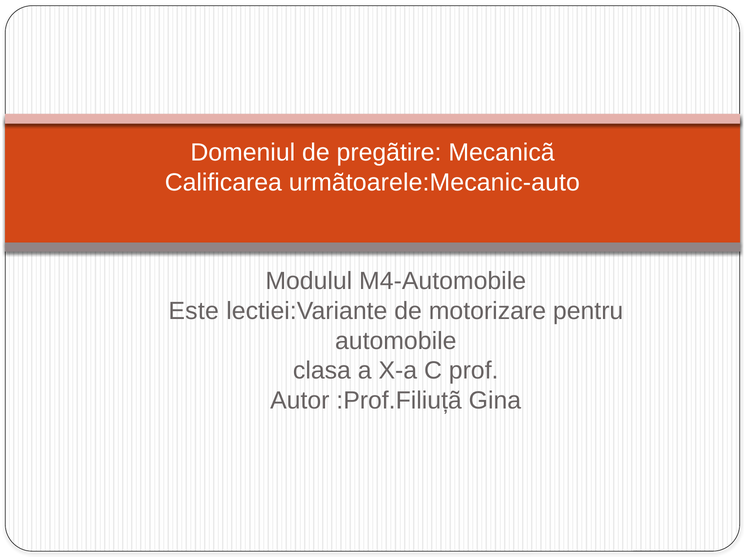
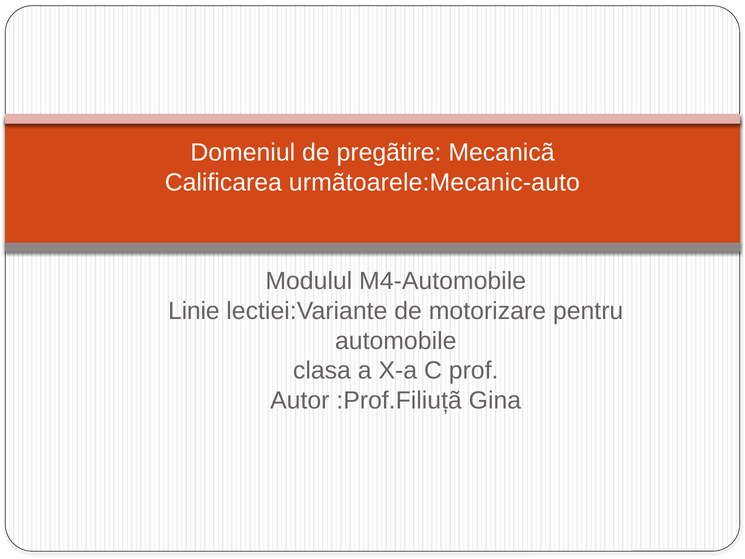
Este: Este -> Linie (194, 311)
